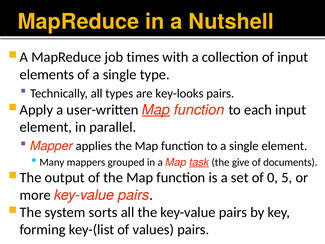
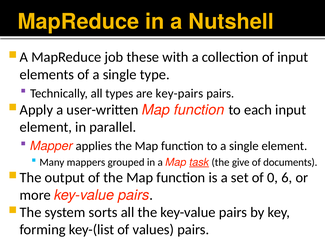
times: times -> these (143, 57)
key-looks: key-looks -> key-pairs (179, 93)
Map underline: present -> none (156, 110)
5: 5 -> 6 (287, 177)
